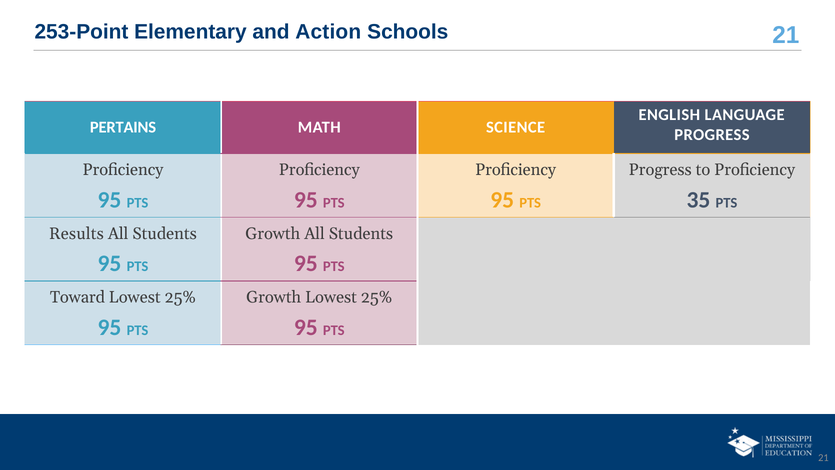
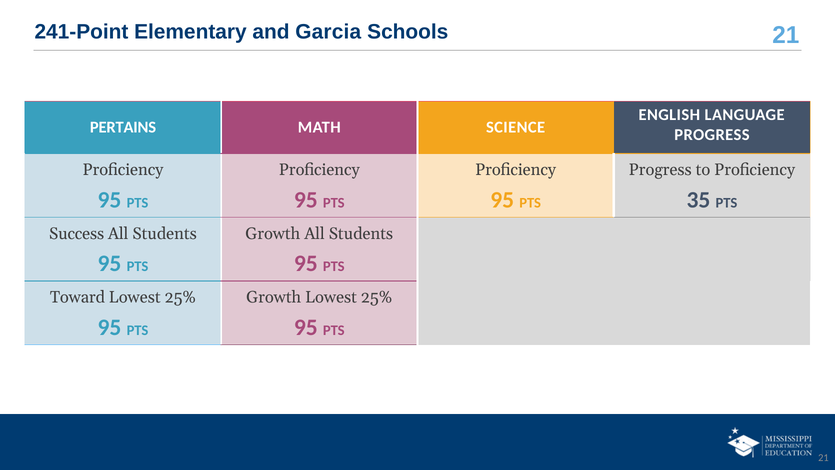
253-Point: 253-Point -> 241-Point (81, 32)
Action: Action -> Garcia (328, 32)
Results: Results -> Success (77, 234)
